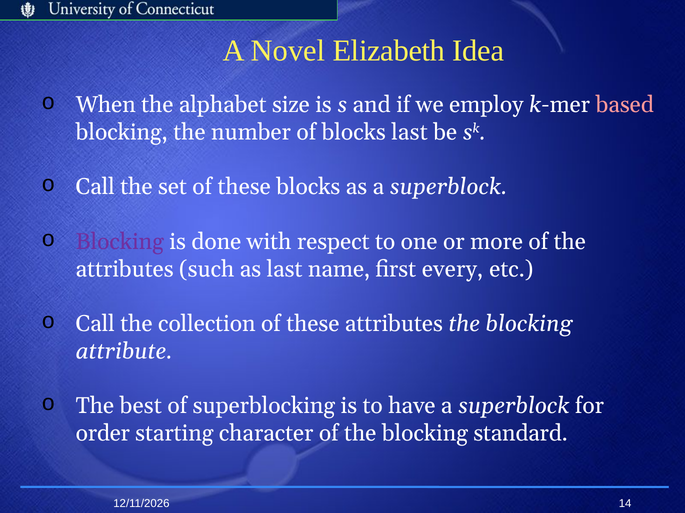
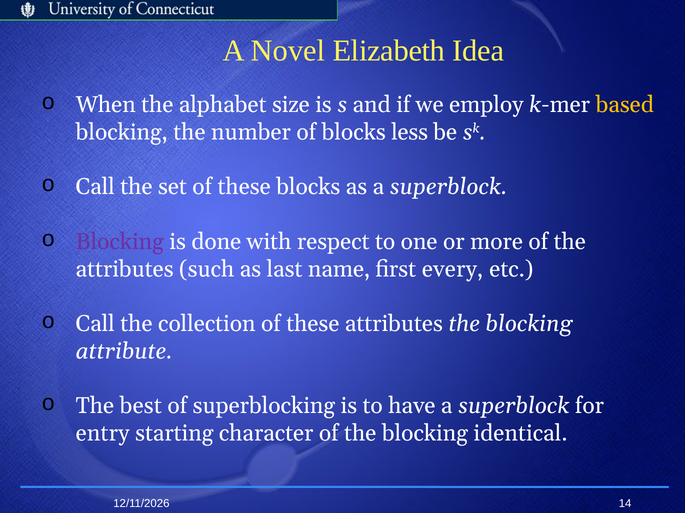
based colour: pink -> yellow (625, 105)
blocks last: last -> less (410, 132)
order: order -> entry (103, 434)
standard: standard -> identical (520, 434)
